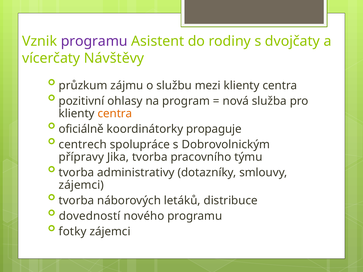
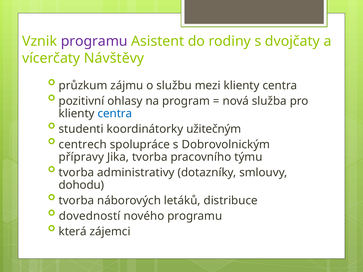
centra colour: orange -> blue (115, 114)
oficiálně: oficiálně -> studenti (81, 129)
propaguje: propaguje -> užitečným (214, 129)
zájemci: zájemci -> dohodu (81, 185)
fotky: fotky -> která (73, 232)
